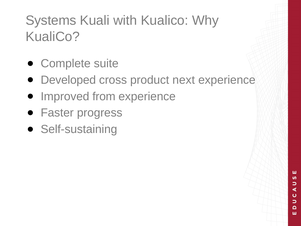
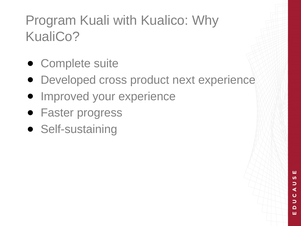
Systems: Systems -> Program (51, 20)
from: from -> your (104, 96)
